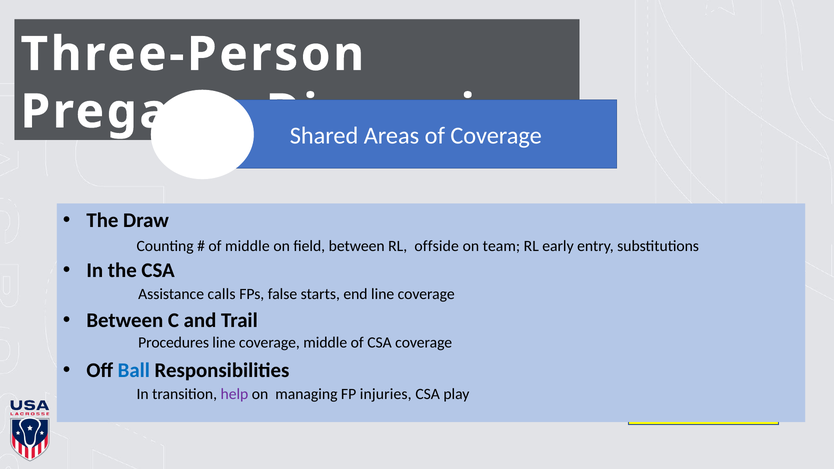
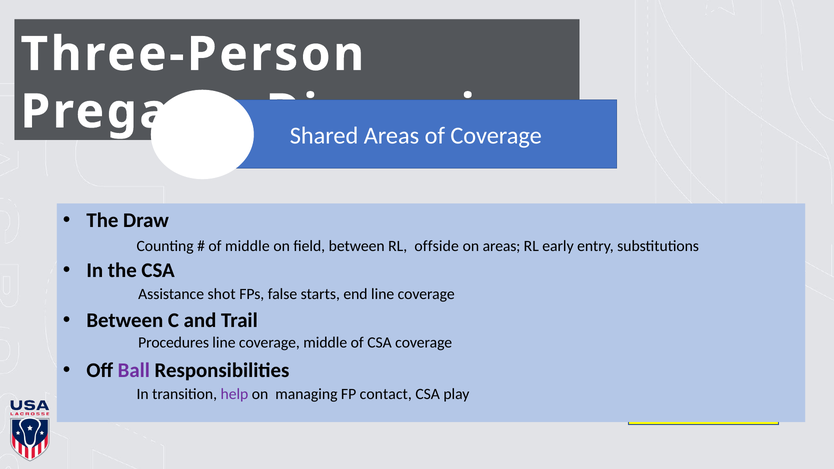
on team: team -> areas (502, 246)
calls: calls -> shot (222, 294)
Ball colour: blue -> purple (134, 371)
injuries: injuries -> contact (386, 394)
